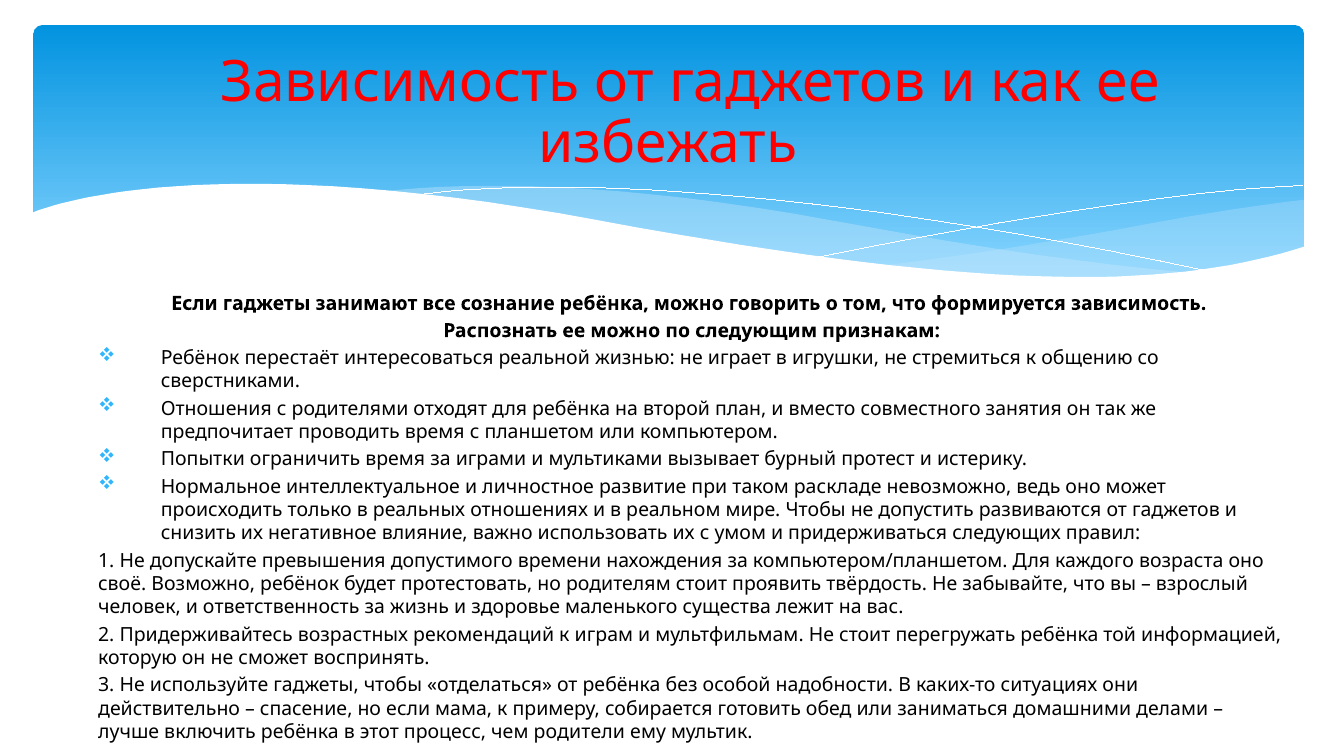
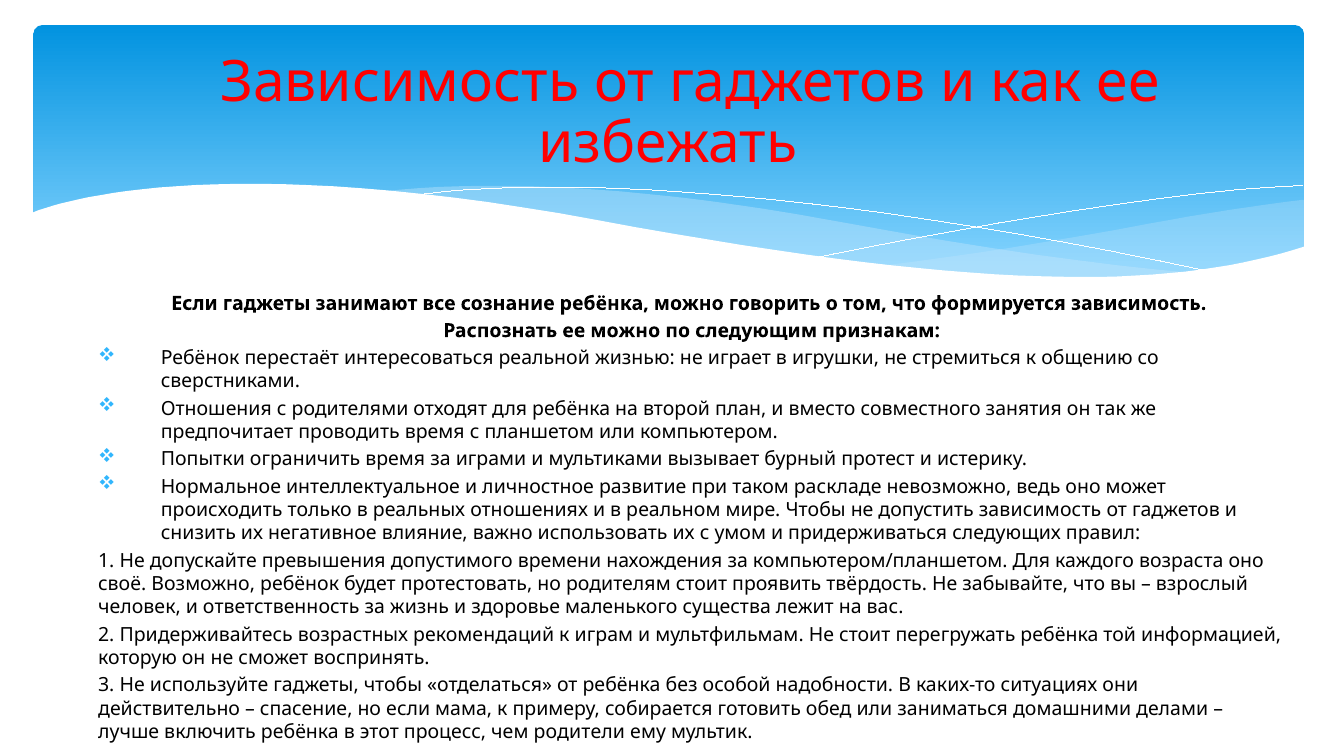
допустить развиваются: развиваются -> зависимость (1040, 510)
